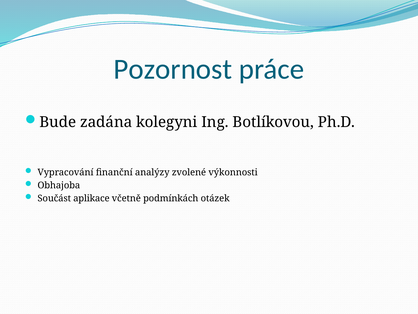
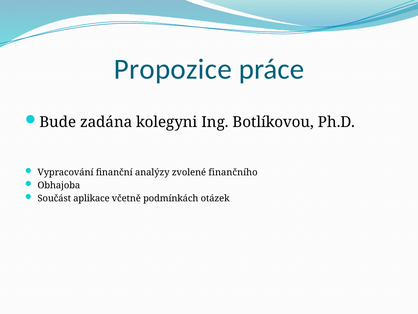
Pozornost: Pozornost -> Propozice (173, 69)
výkonnosti: výkonnosti -> finančního (233, 172)
